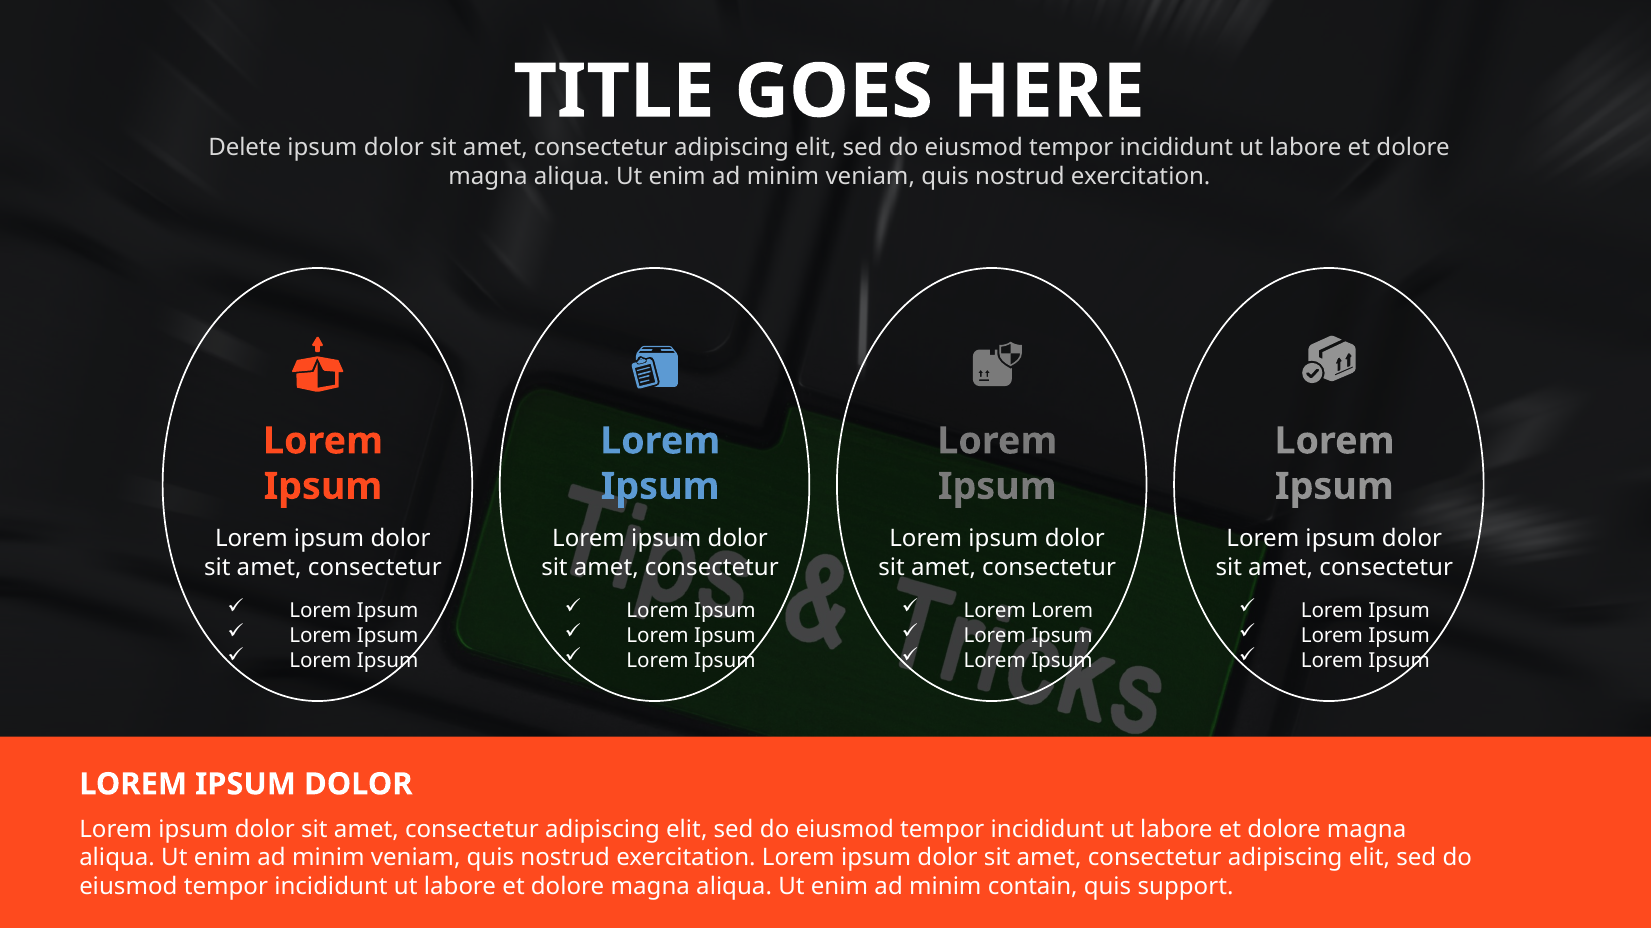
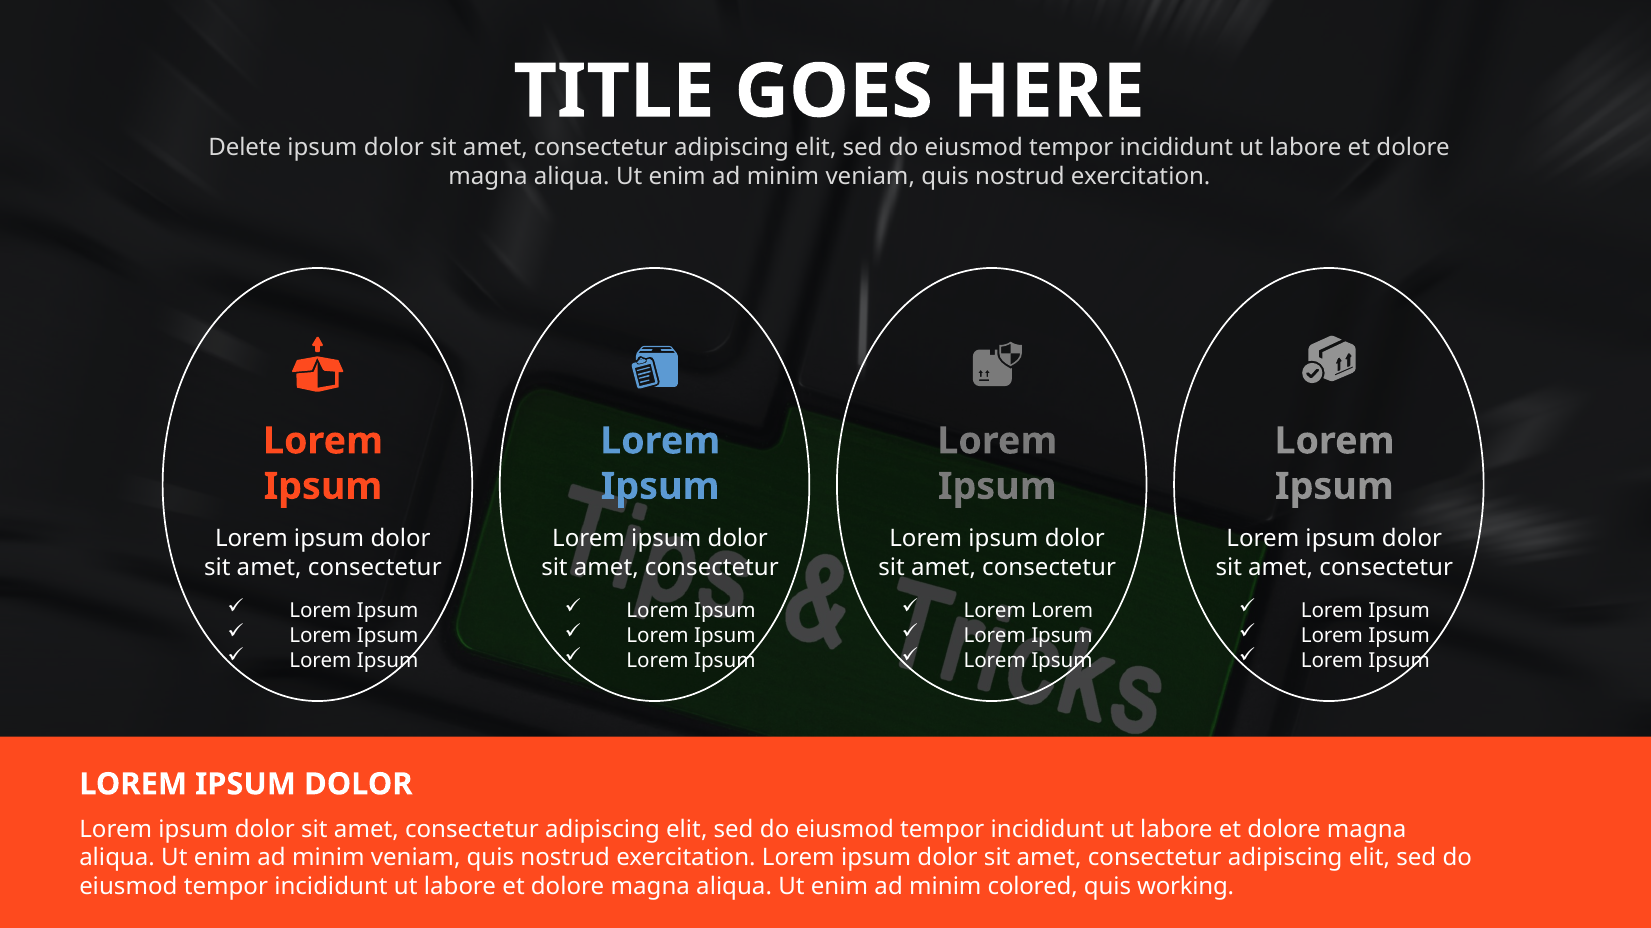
contain: contain -> colored (1033, 887)
support: support -> working (1186, 887)
